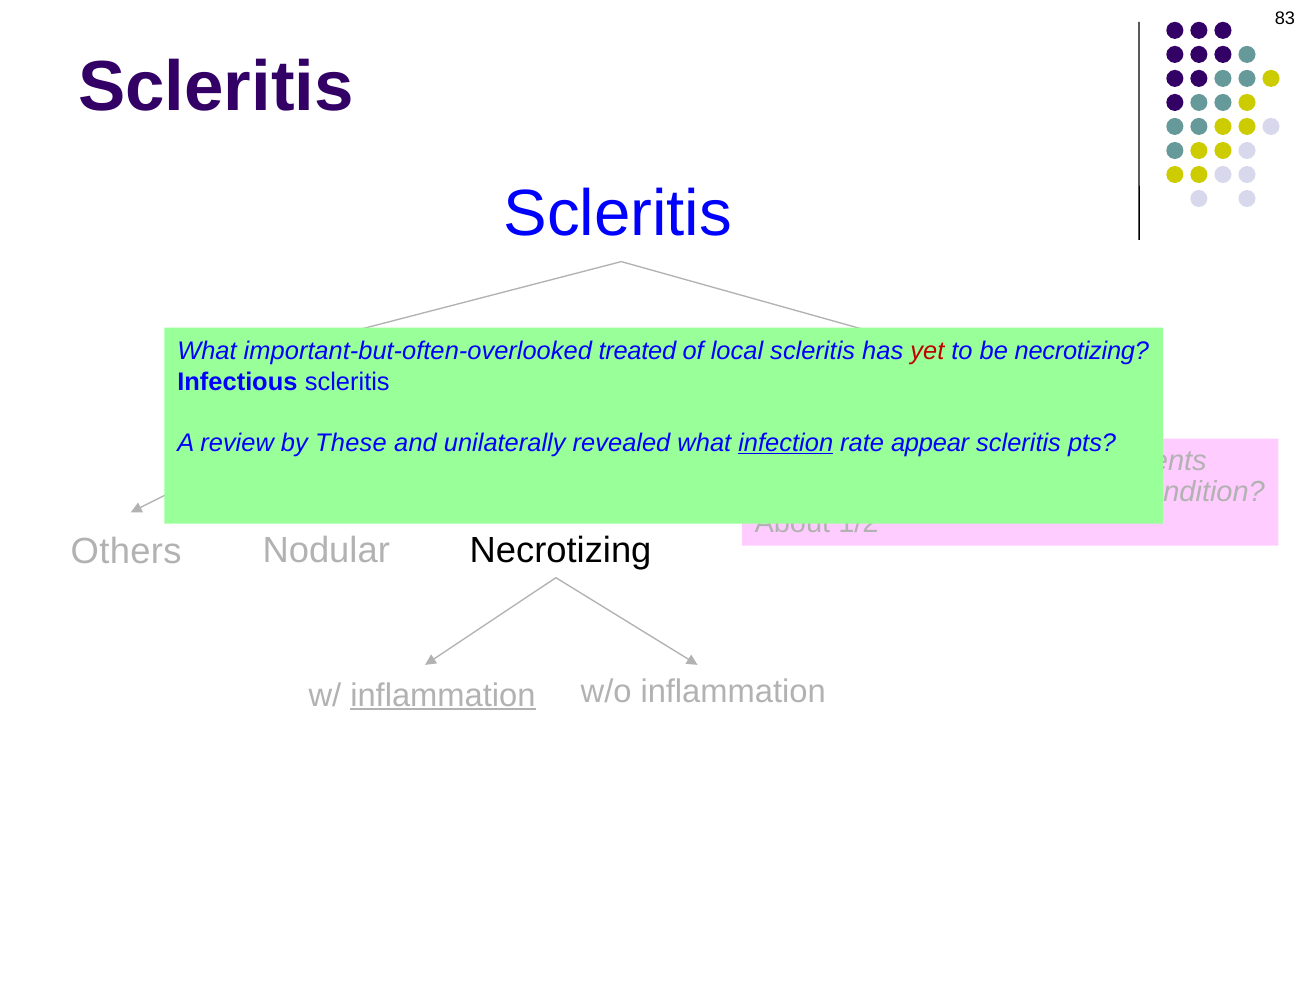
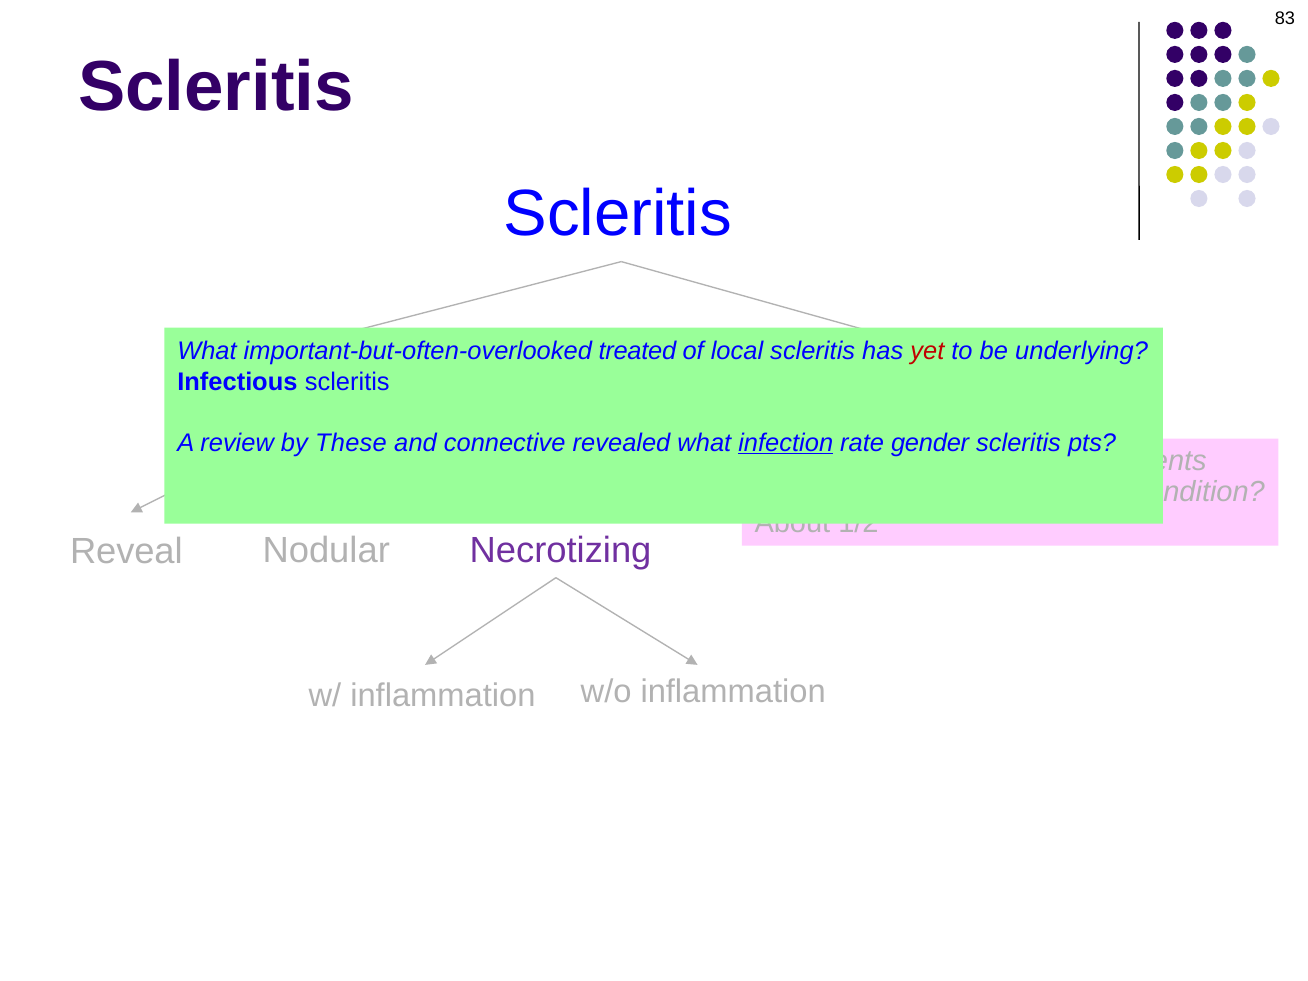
be necrotizing: necrotizing -> underlying (1082, 351)
unilaterally: unilaterally -> connective (505, 443)
appear: appear -> gender (930, 443)
Others: Others -> Reveal (126, 552)
Necrotizing colour: black -> purple (561, 550)
inflammation underline: present -> none (443, 695)
